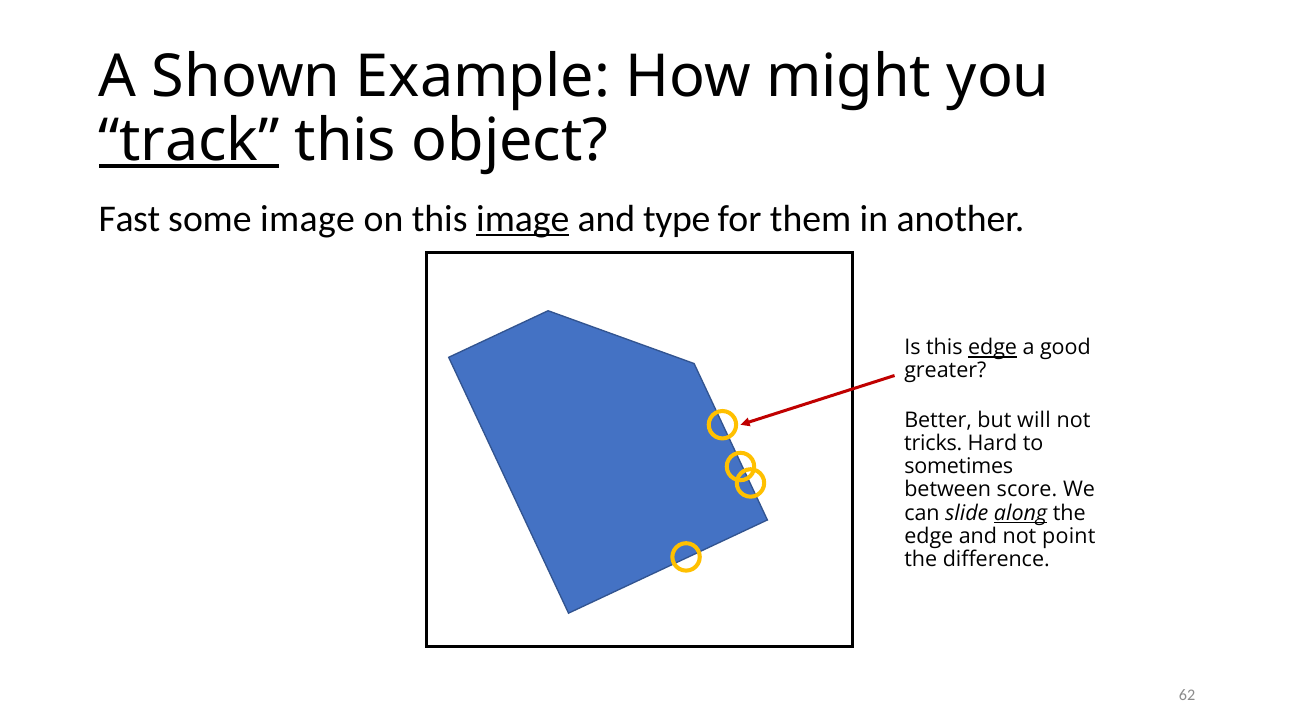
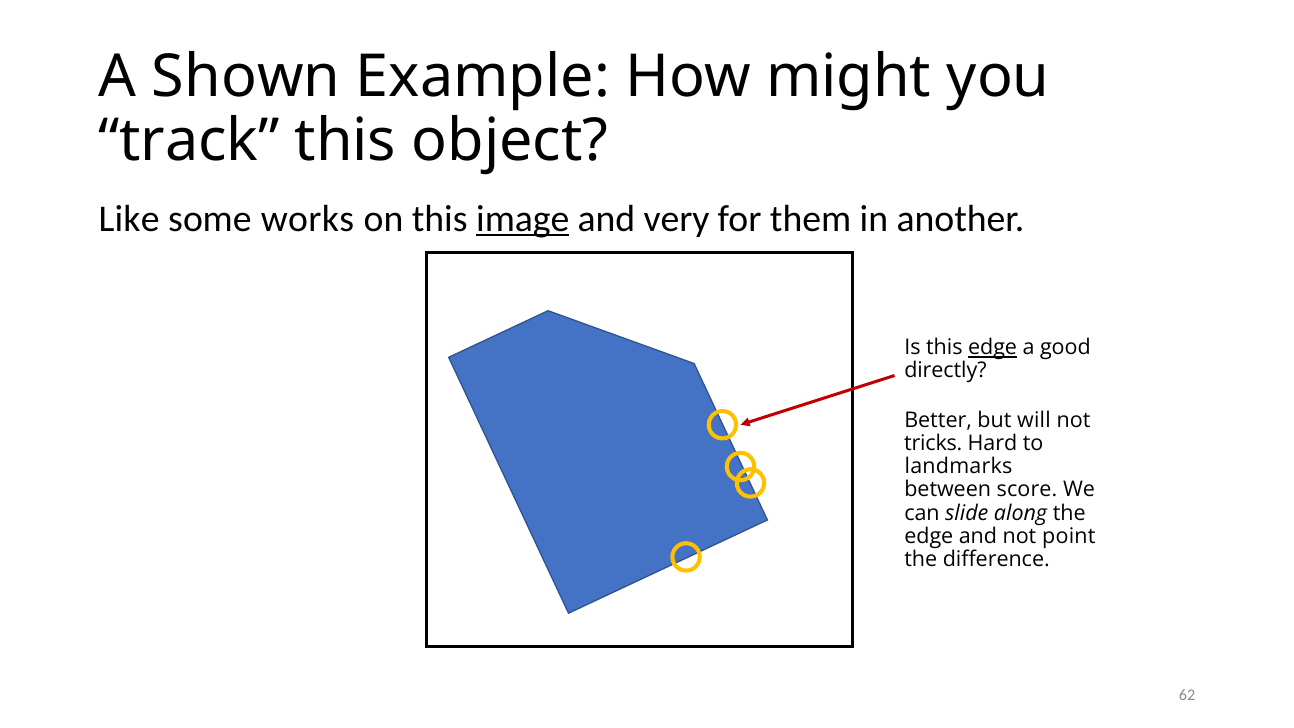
track underline: present -> none (189, 141)
Fast: Fast -> Like (129, 219)
some image: image -> works (307, 219)
type: type -> very (677, 219)
greater: greater -> directly (945, 371)
sometimes: sometimes -> landmarks (959, 467)
along underline: present -> none (1021, 513)
